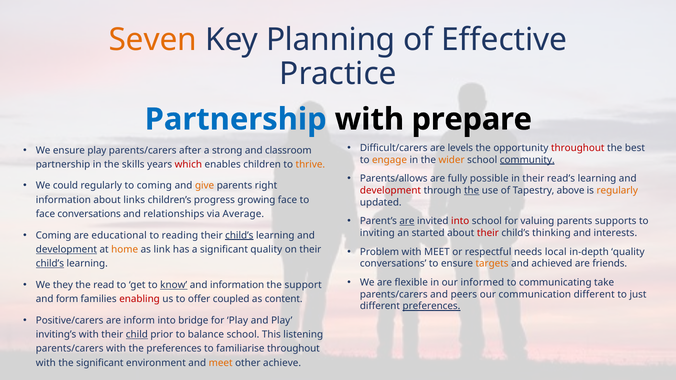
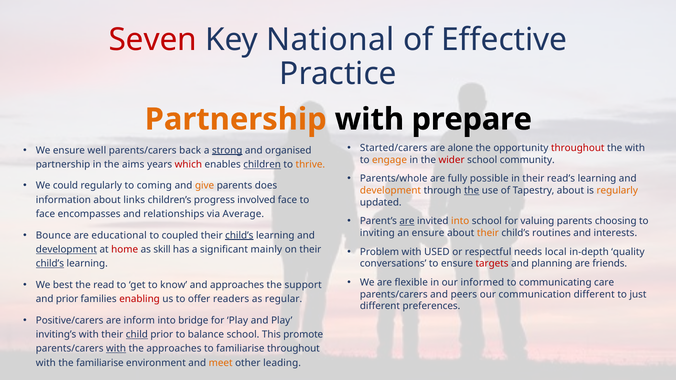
Seven colour: orange -> red (153, 40)
Planning: Planning -> National (330, 40)
Partnership colour: blue -> orange (236, 119)
Difficult/carers: Difficult/carers -> Started/carers (394, 148)
levels: levels -> alone (460, 148)
the best: best -> with (635, 148)
ensure play: play -> well (97, 150)
after: after -> back (190, 150)
strong underline: none -> present (227, 150)
classroom: classroom -> organised (288, 150)
wider colour: orange -> red (452, 160)
community underline: present -> none (527, 160)
skills: skills -> aims (133, 165)
children underline: none -> present (262, 165)
Parents/allows: Parents/allows -> Parents/whole (394, 179)
right: right -> does (266, 186)
development colour: red -> orange (391, 191)
Tapestry above: above -> about (571, 191)
growing: growing -> involved (256, 200)
face conversations: conversations -> encompasses (89, 214)
into colour: red -> orange (460, 221)
supports: supports -> choosing (616, 221)
Coming: Coming -> Bounce (53, 235)
reading: reading -> coupled (180, 235)
an started: started -> ensure (428, 233)
their colour: red -> orange (488, 233)
thinking: thinking -> routines (552, 233)
home colour: orange -> red (125, 250)
link: link -> skill (162, 250)
significant quality: quality -> mainly (266, 250)
with MEET: MEET -> USED (437, 252)
targets colour: orange -> red (492, 264)
achieved: achieved -> planning (552, 264)
take: take -> care (604, 283)
they: they -> best (63, 285)
know underline: present -> none (174, 285)
and information: information -> approaches (237, 285)
and form: form -> prior (67, 299)
coupled: coupled -> readers (231, 299)
content: content -> regular (284, 299)
preferences underline: present -> none (431, 306)
listening: listening -> promote (303, 335)
with underline: none -> present (116, 349)
the preferences: preferences -> approaches (174, 349)
the significant: significant -> familiarise (100, 363)
achieve: achieve -> leading (282, 363)
